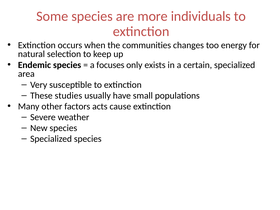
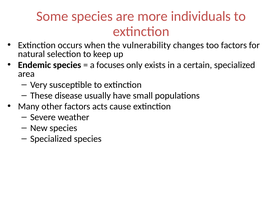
communities: communities -> vulnerability (147, 45)
too energy: energy -> factors (234, 45)
studies: studies -> disease (69, 96)
